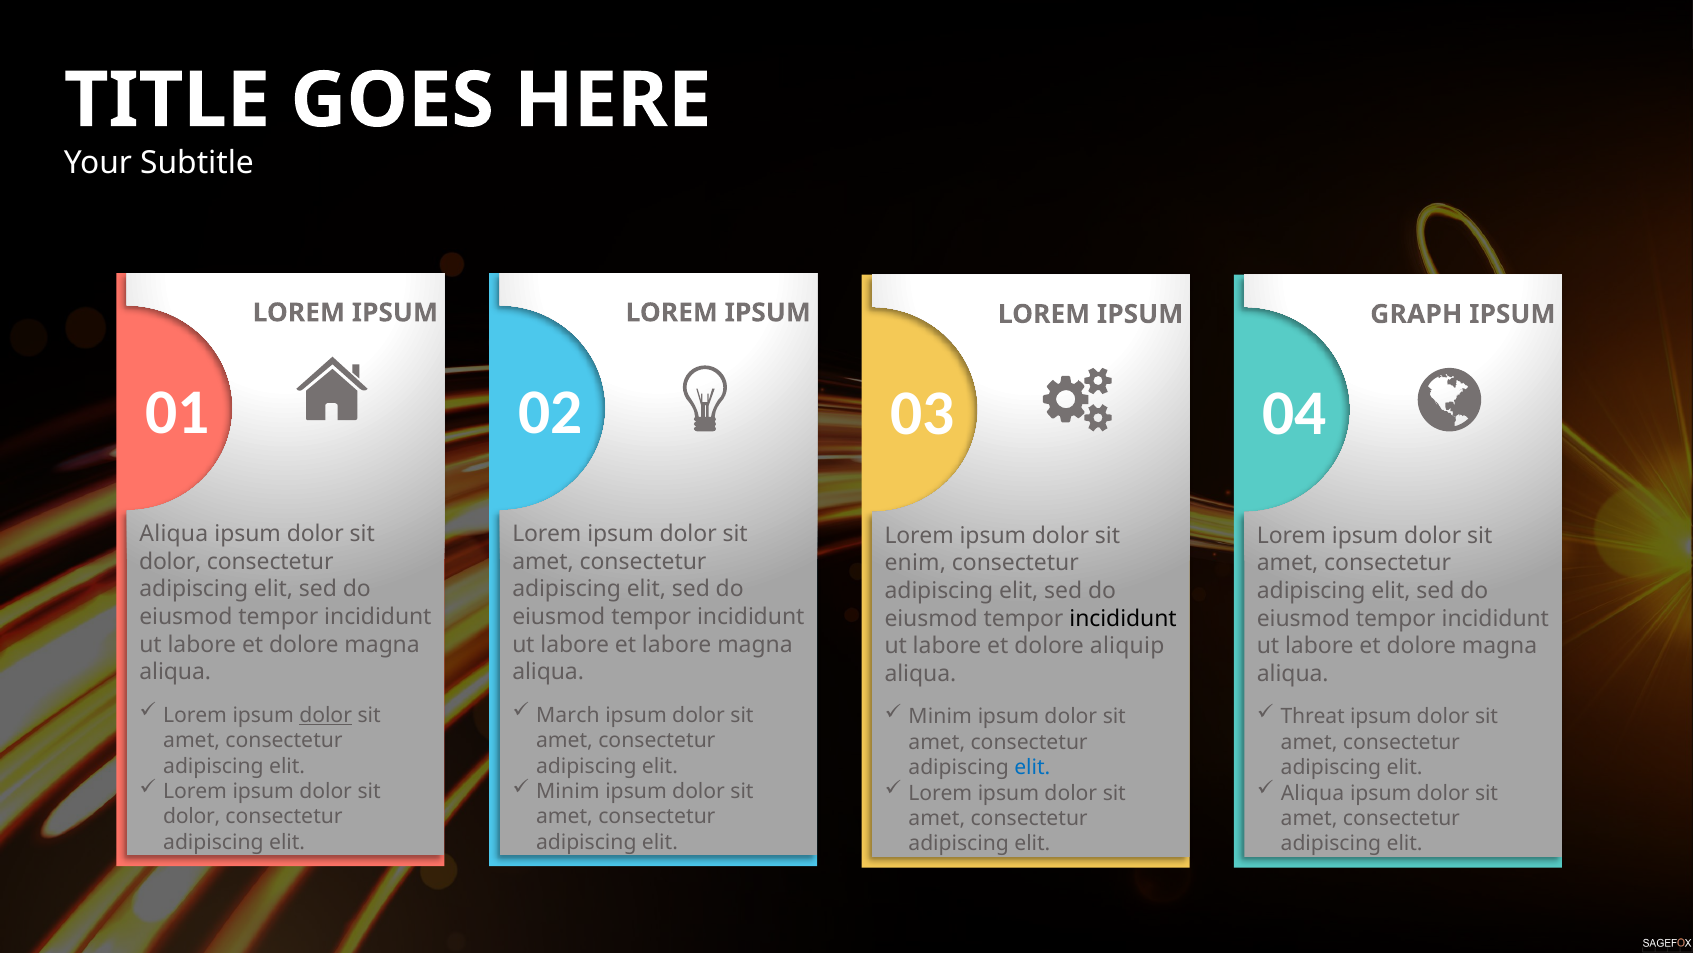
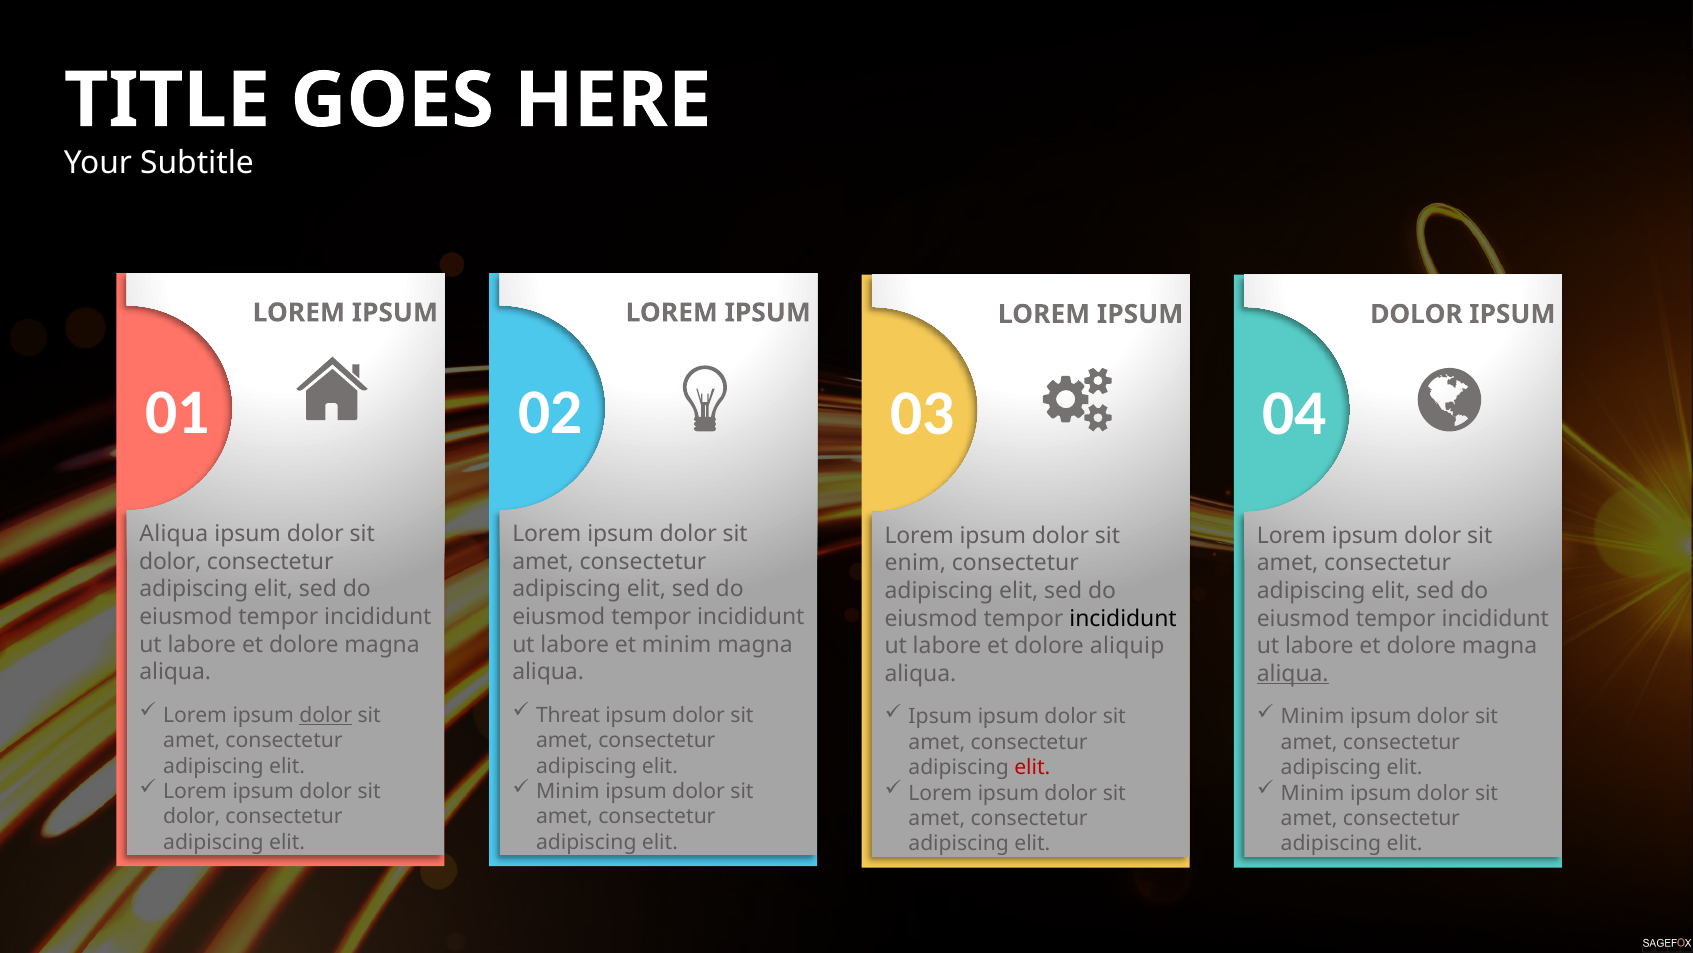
GRAPH: GRAPH -> DOLOR (1416, 314)
et labore: labore -> minim (677, 644)
aliqua underline: none -> present (1293, 673)
March: March -> Threat (568, 715)
Minim: Minim -> Ipsum (940, 716)
Threat: Threat -> Minim (1312, 716)
elit colour: blue -> red (1032, 767)
Aliqua: Aliqua -> Minim (1312, 793)
